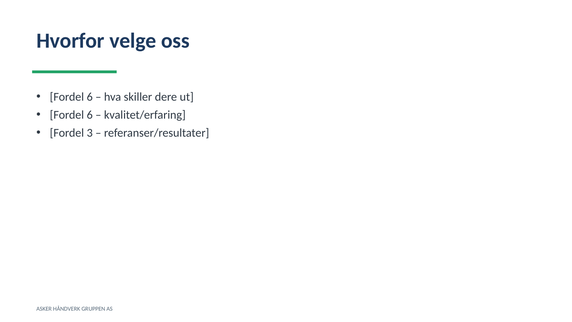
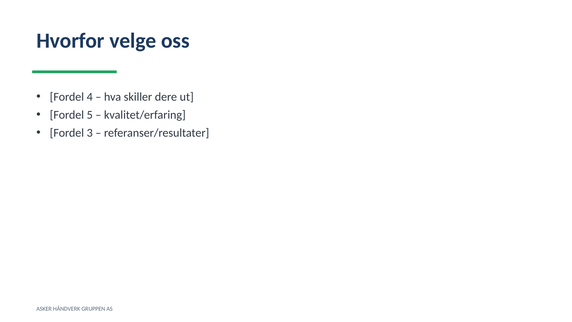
6: 6 -> 4 (90, 97)
6: 6 -> 5 (90, 115)
